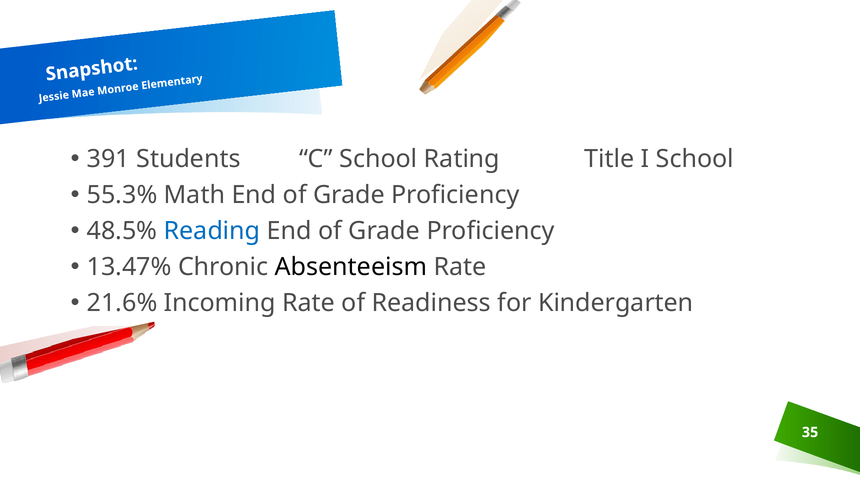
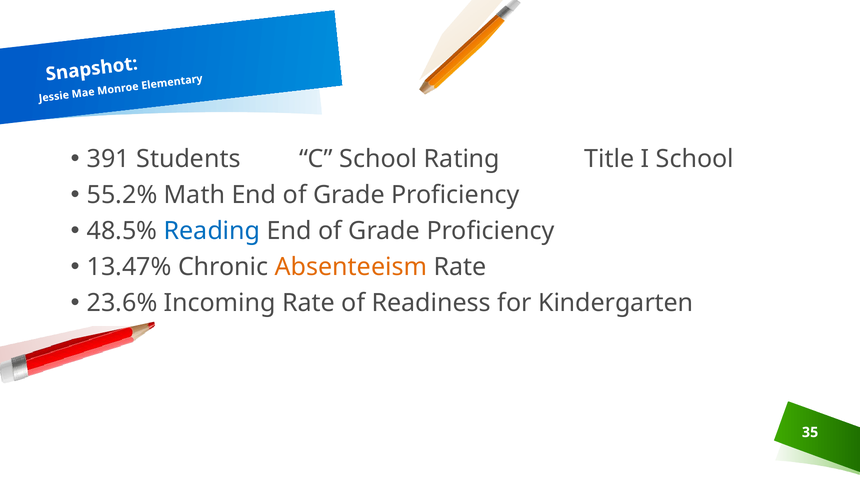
55.3%: 55.3% -> 55.2% (122, 195)
Absenteeism colour: black -> orange (351, 267)
21.6%: 21.6% -> 23.6% (122, 303)
